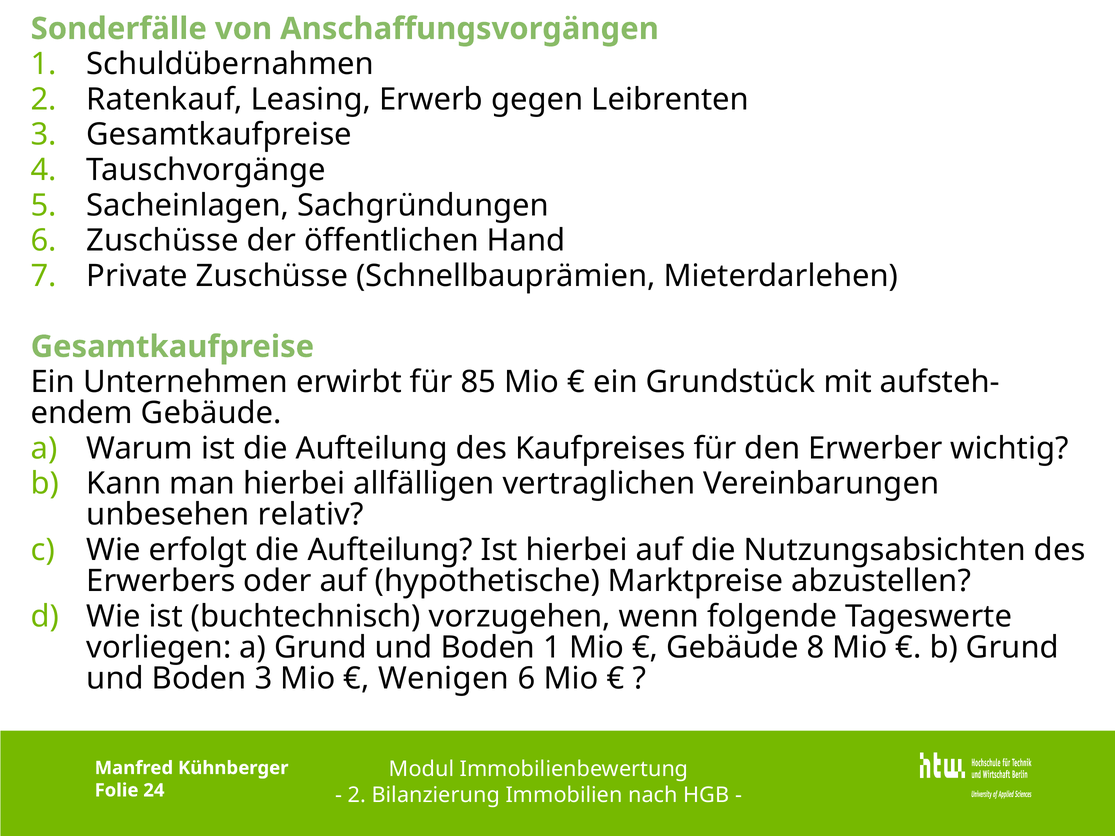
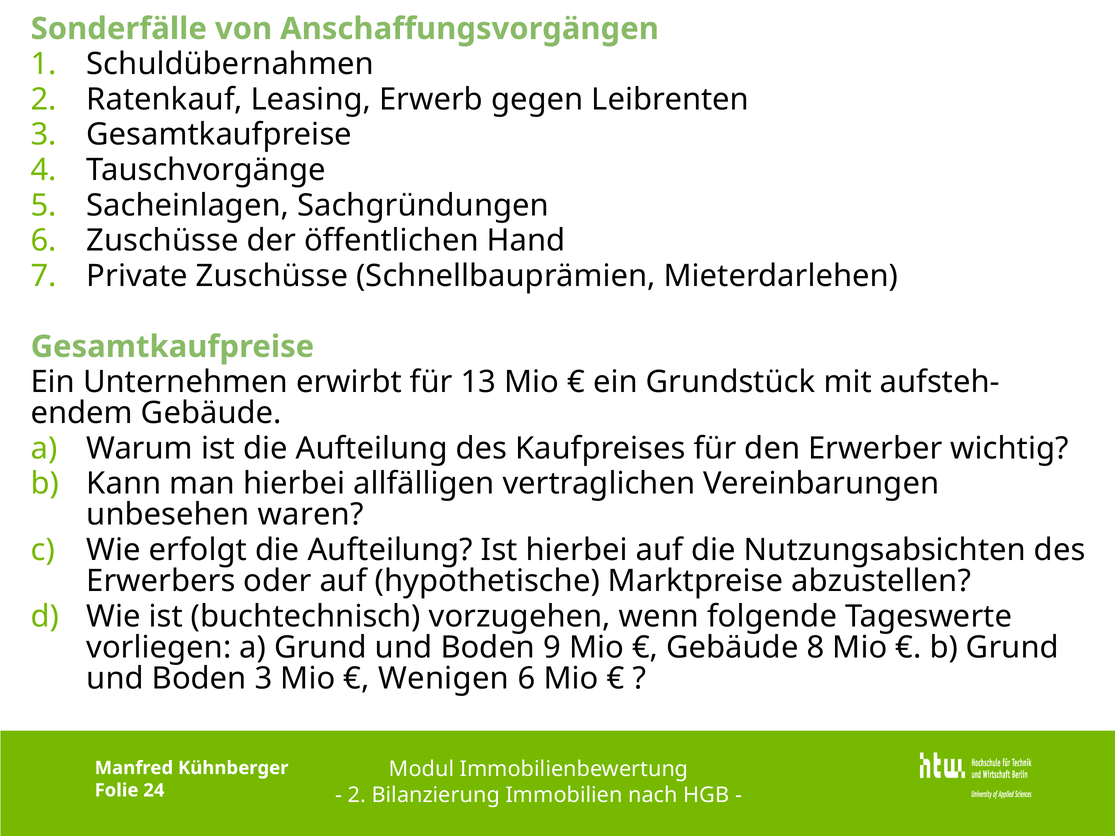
85: 85 -> 13 (478, 382)
relativ: relativ -> waren (311, 515)
Boden 1: 1 -> 9 (552, 647)
